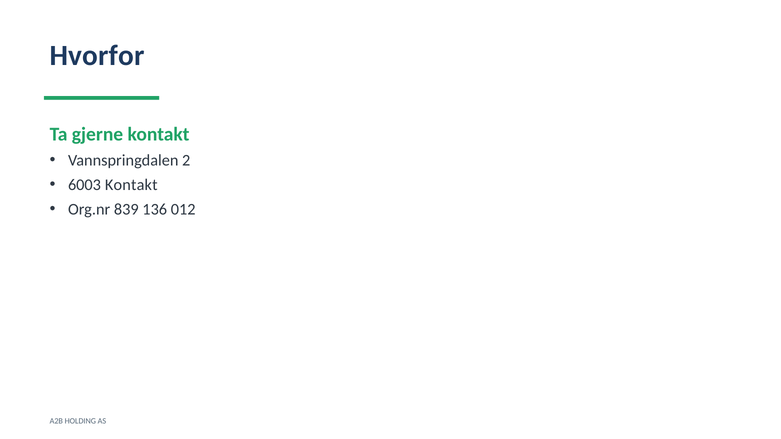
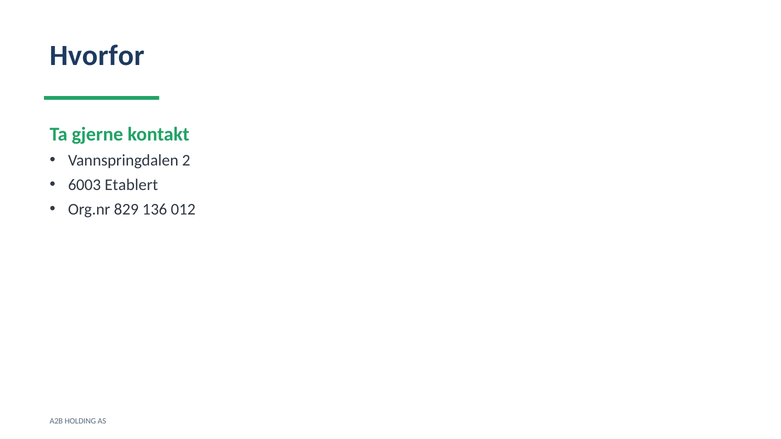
6003 Kontakt: Kontakt -> Etablert (131, 185)
839: 839 -> 829 (126, 209)
